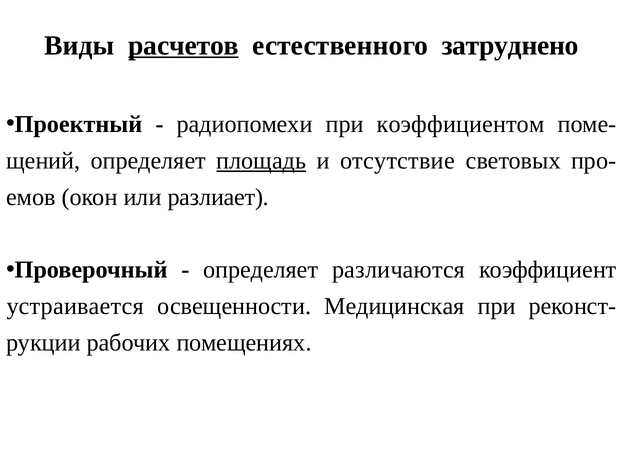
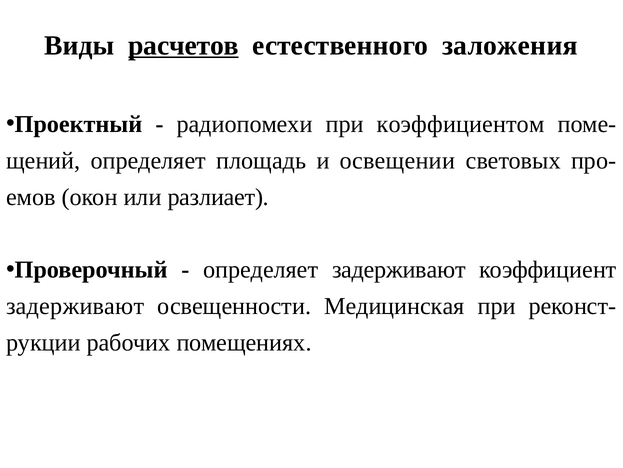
затруднено: затруднено -> заложения (510, 45)
площадь underline: present -> none (261, 160)
отсутствие: отсутствие -> освещении (398, 160)
определяет различаются: различаются -> задерживают (399, 269)
устраивается: устраивается -> задерживают (75, 306)
